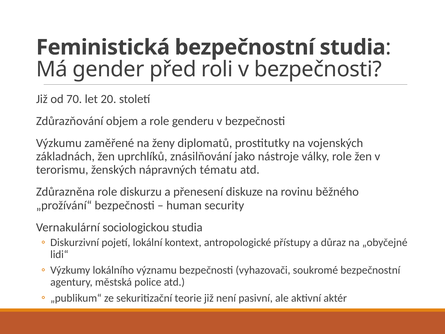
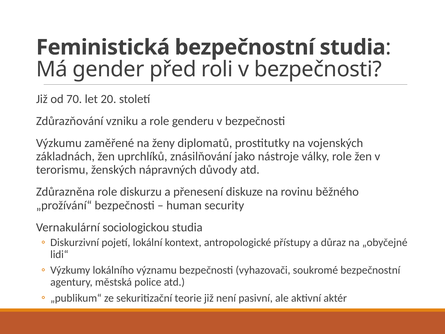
objem: objem -> vzniku (122, 121)
tématu: tématu -> důvody (218, 170)
